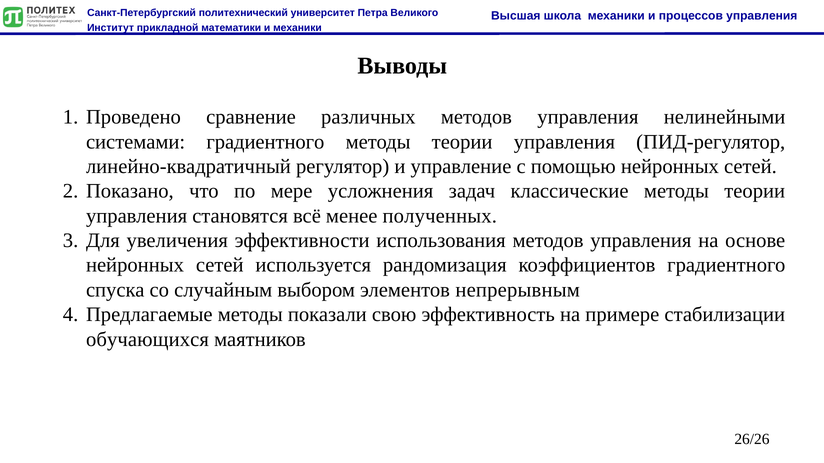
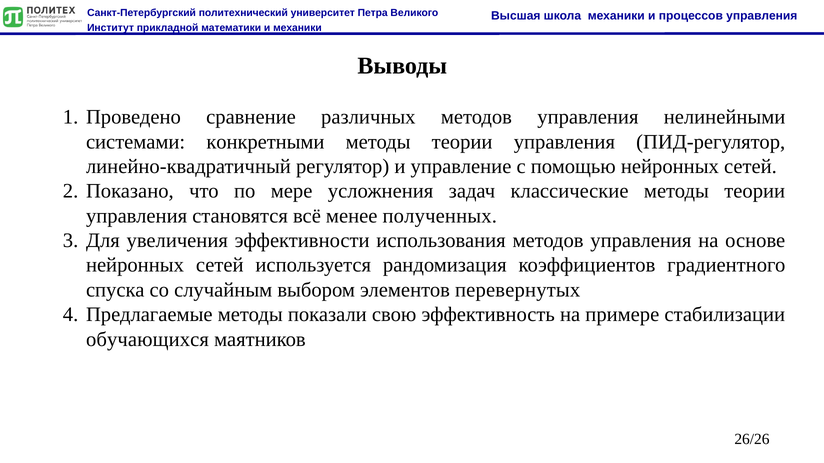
системами градиентного: градиентного -> конкретными (265, 142)
непрерывным: непрерывным -> перевернутых (518, 290)
